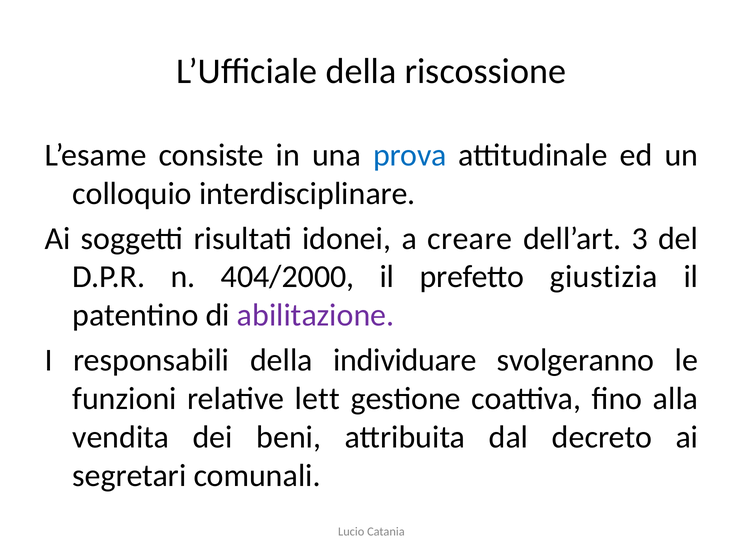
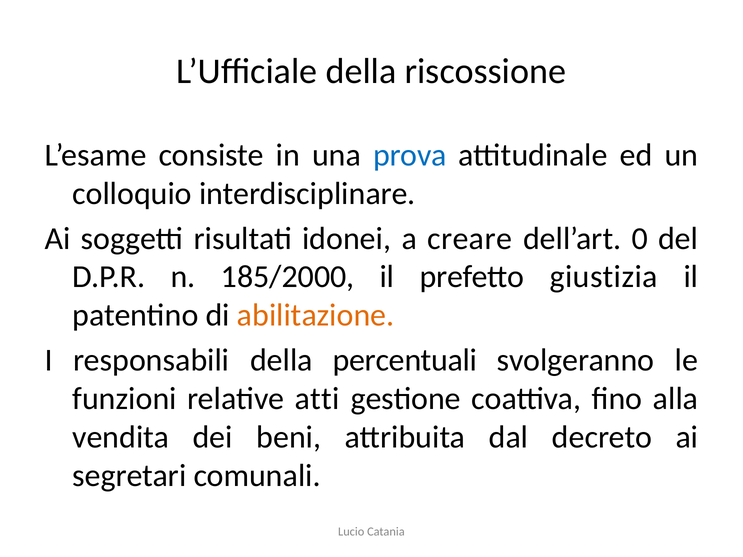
3: 3 -> 0 (640, 239)
404/2000: 404/2000 -> 185/2000 (288, 277)
abilitazione colour: purple -> orange (316, 315)
individuare: individuare -> percentuali (405, 360)
lett: lett -> atti (317, 399)
